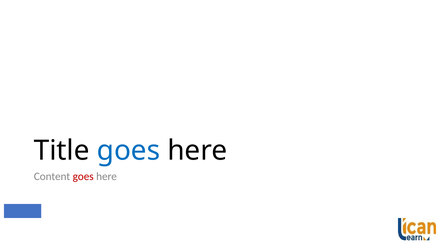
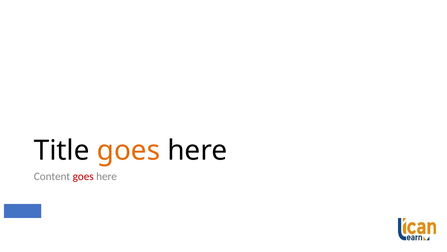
goes colour: blue -> orange (128, 150)
